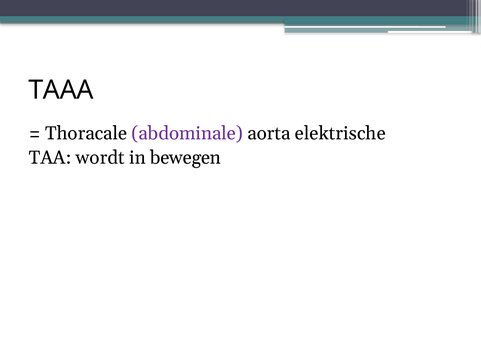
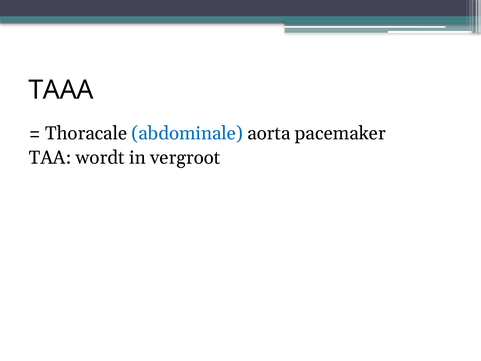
abdominale colour: purple -> blue (187, 133)
elektrische: elektrische -> pacemaker (340, 133)
bewegen: bewegen -> vergroot (185, 158)
